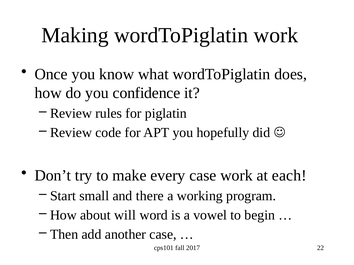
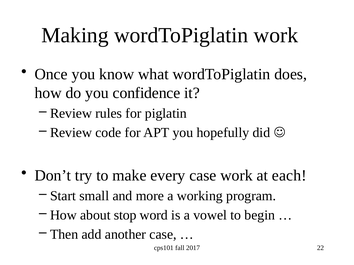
there: there -> more (150, 196)
will: will -> stop (125, 215)
